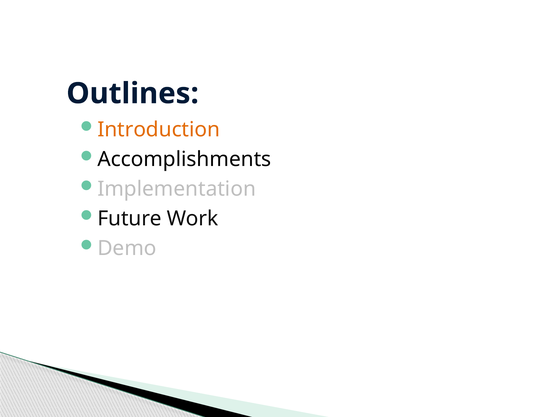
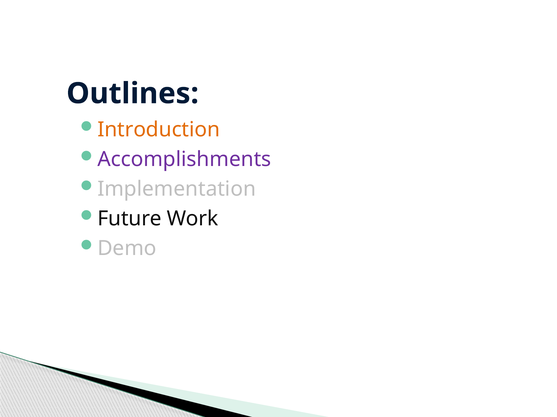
Accomplishments colour: black -> purple (184, 160)
